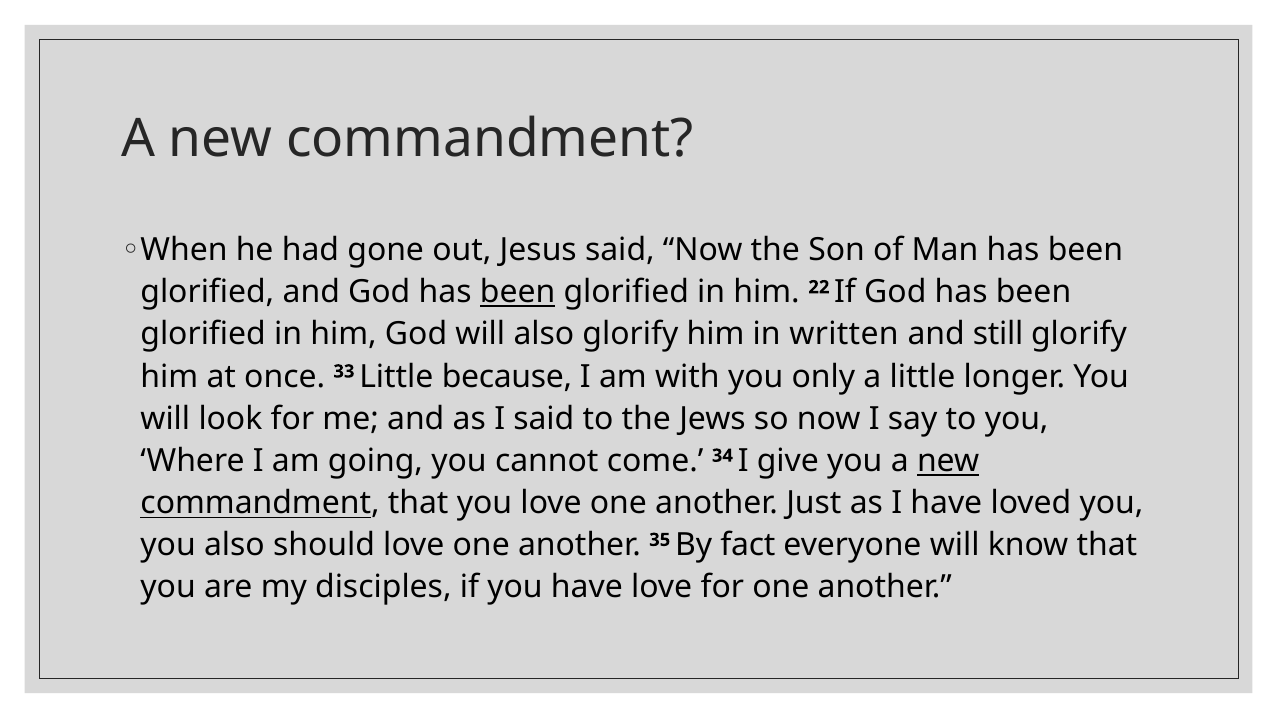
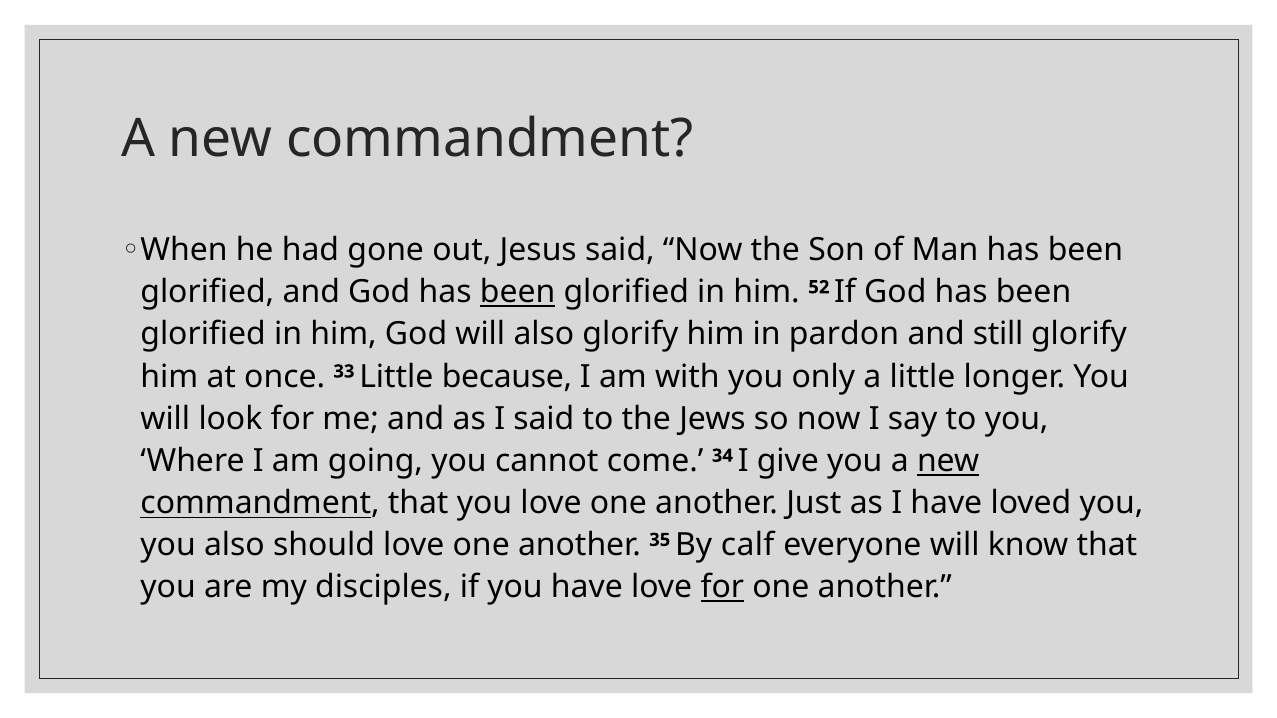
22: 22 -> 52 (819, 287)
written: written -> pardon (844, 335)
fact: fact -> calf (748, 545)
for underline: none -> present (722, 587)
